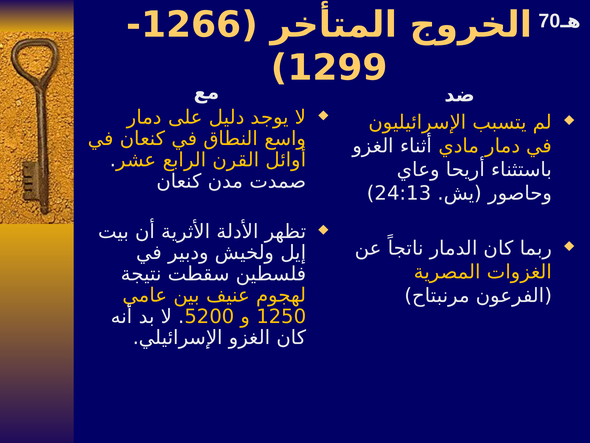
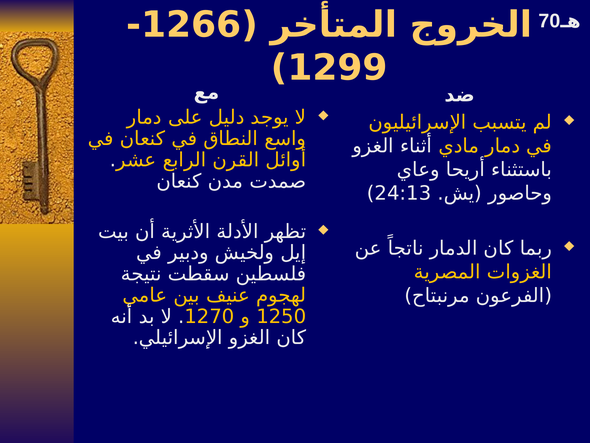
5200: 5200 -> 1270 (209, 316)
